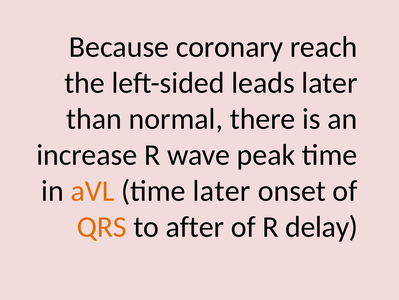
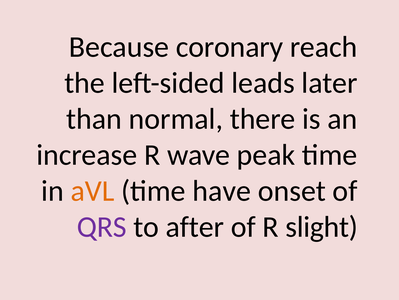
time later: later -> have (222, 191)
QRS colour: orange -> purple (102, 226)
delay: delay -> slight (322, 226)
